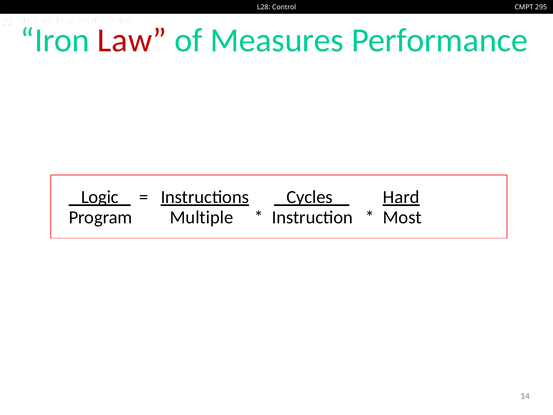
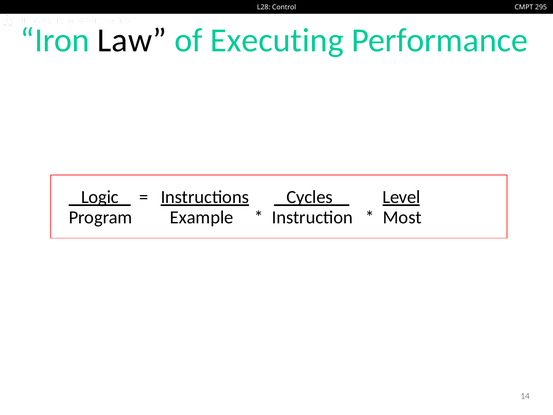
Law colour: red -> black (132, 40)
Measures: Measures -> Executing (277, 40)
Hard: Hard -> Level (401, 197)
Multiple: Multiple -> Example (202, 217)
